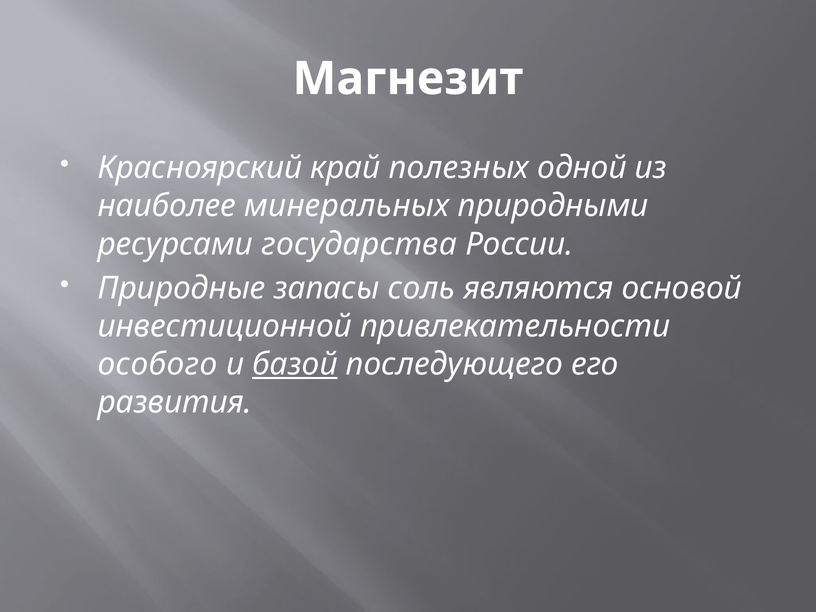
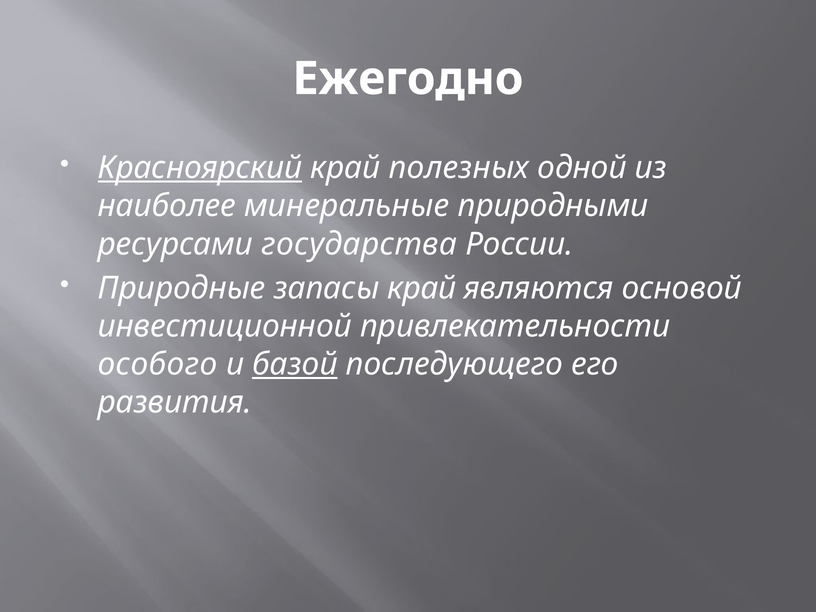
Магнезит: Магнезит -> Ежегодно (408, 79)
Красноярский underline: none -> present (200, 168)
минеральных: минеральных -> минеральные (347, 206)
запасы соль: соль -> край (422, 288)
